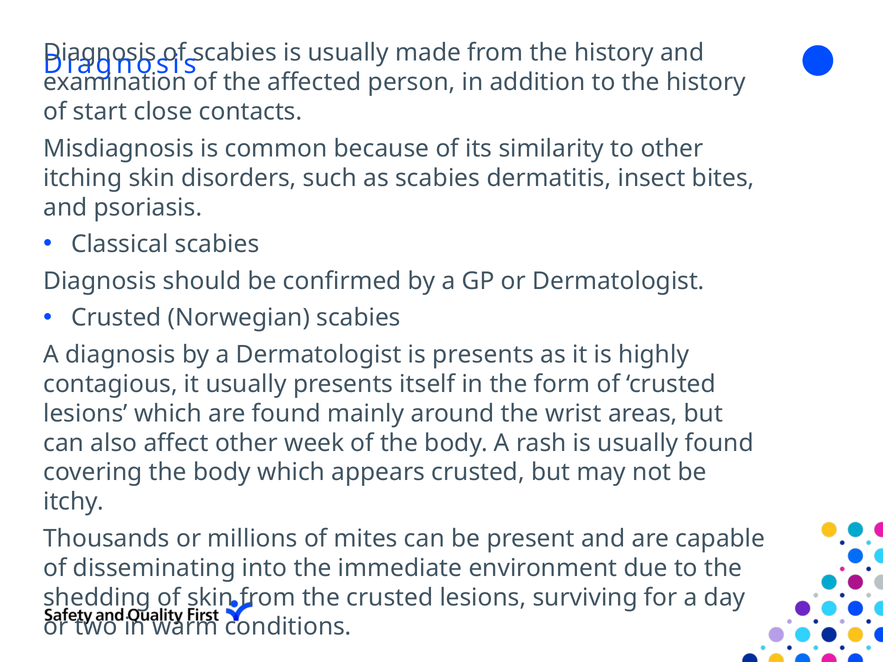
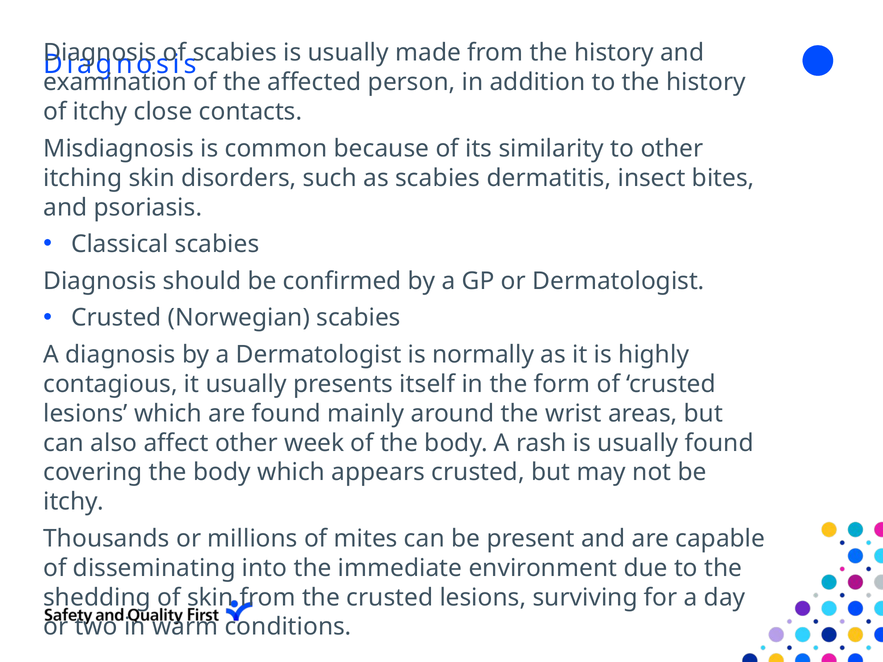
of start: start -> itchy (100, 112)
is presents: presents -> normally (483, 355)
